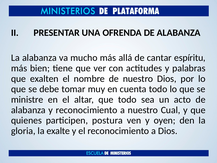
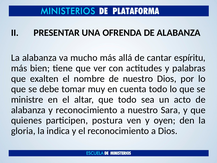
Cual: Cual -> Sara (171, 110)
exalte: exalte -> indica (58, 131)
